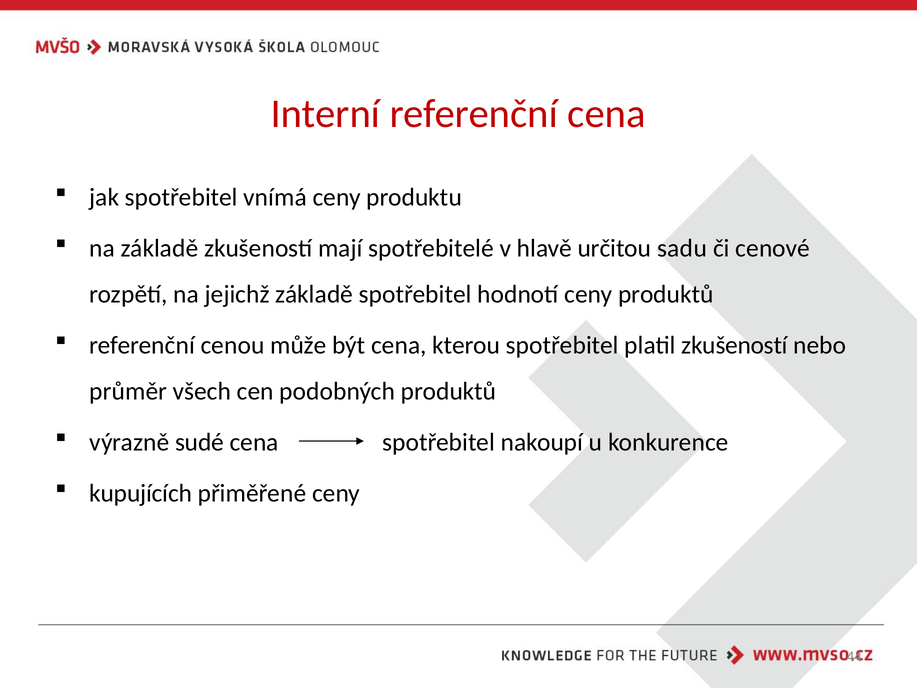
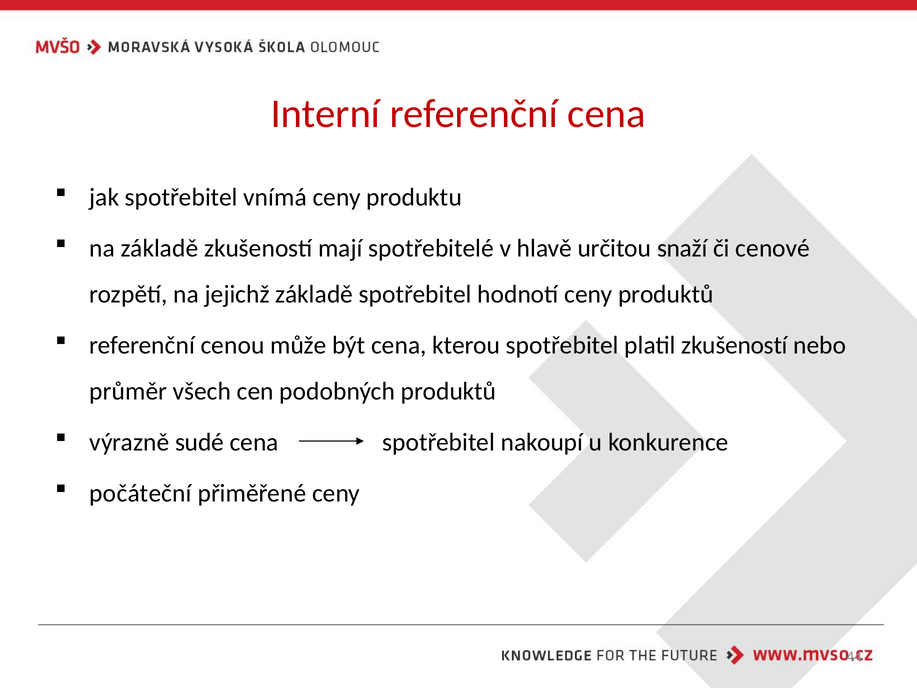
sadu: sadu -> snaží (682, 248)
kupujících: kupujících -> počáteční (141, 493)
